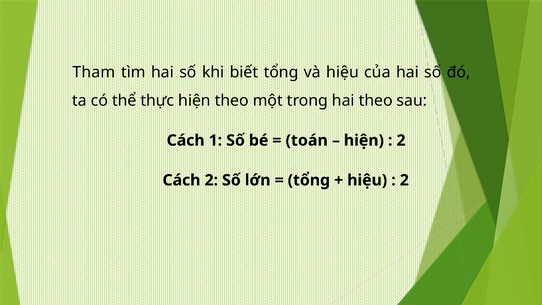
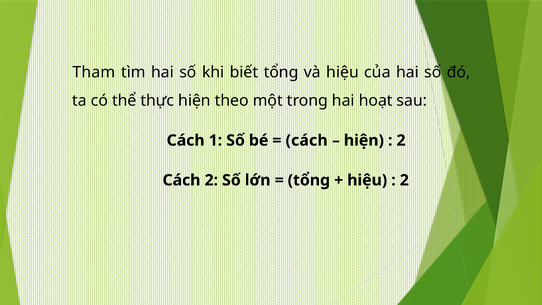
hai theo: theo -> hoạt (376, 101)
toán: toán -> cách (307, 140)
